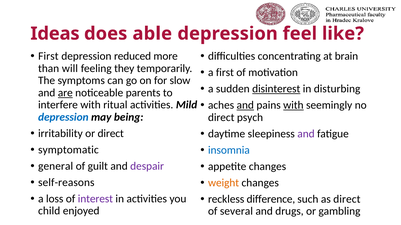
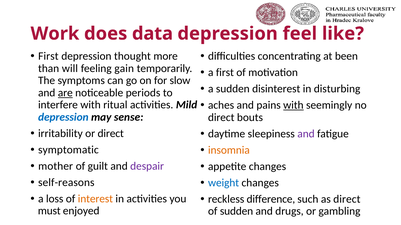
Ideas: Ideas -> Work (55, 34)
able: able -> data (152, 34)
reduced: reduced -> thought (132, 56)
brain: brain -> been (346, 56)
they: they -> gain (124, 69)
disinterest underline: present -> none (276, 89)
parents: parents -> periods (143, 93)
and underline: present -> none (245, 105)
being: being -> sense (129, 117)
psych: psych -> bouts (250, 118)
insomnia colour: blue -> orange (229, 150)
general: general -> mother (56, 166)
weight colour: orange -> blue (224, 183)
interest colour: purple -> orange (95, 199)
child: child -> must (49, 211)
of several: several -> sudden (237, 212)
